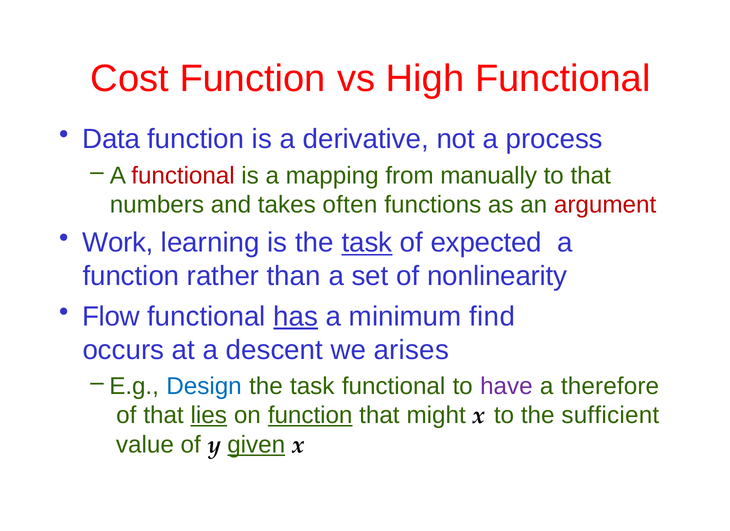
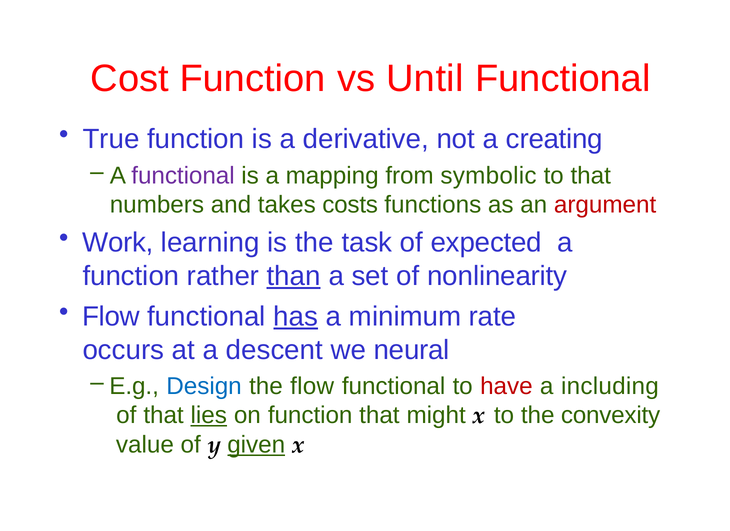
High: High -> Until (425, 78)
Data: Data -> True (111, 139)
process: process -> creating (554, 139)
functional colour: red -> purple (183, 176)
manually: manually -> symbolic (489, 176)
often: often -> costs (350, 205)
task underline: present -> none (367, 243)
than underline: none -> present (294, 276)
find: find -> rate (492, 316)
arises: arises -> neural (412, 350)
task: task -> flow (312, 386)
have colour: purple -> red (506, 386)
therefore: therefore -> including (610, 386)
function underline: present -> none (310, 415)
sufficient: sufficient -> convexity (611, 415)
